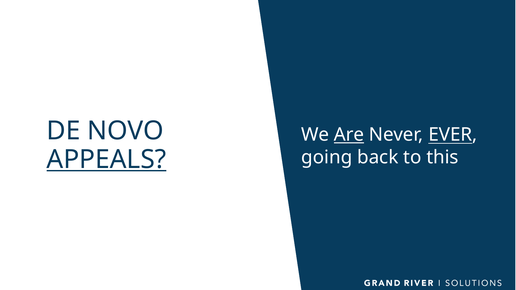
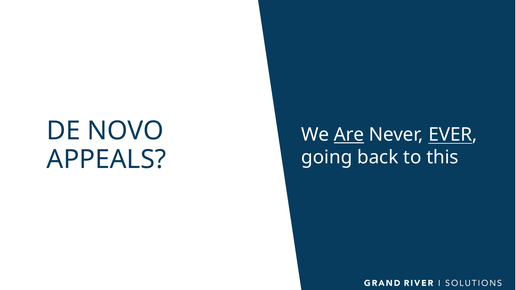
APPEALS underline: present -> none (106, 159)
